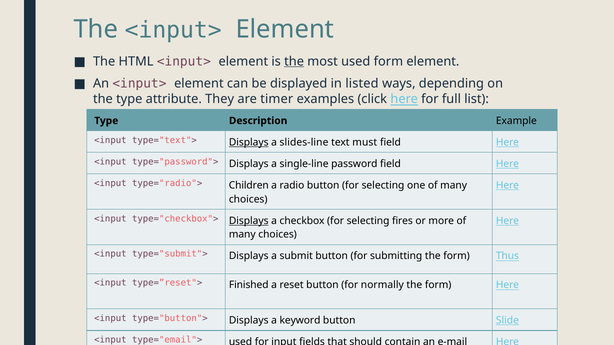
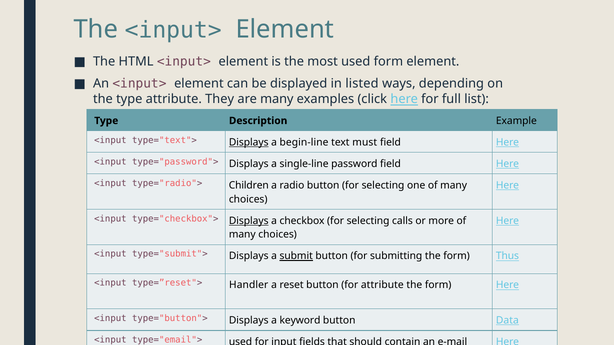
the underline: present -> none (294, 61)
are timer: timer -> many (277, 99)
slides-line: slides-line -> begin-line (304, 142)
fires: fires -> calls (402, 221)
submit underline: none -> present (296, 256)
Finished: Finished -> Handler (249, 285)
for normally: normally -> attribute (382, 285)
Slide: Slide -> Data (507, 321)
